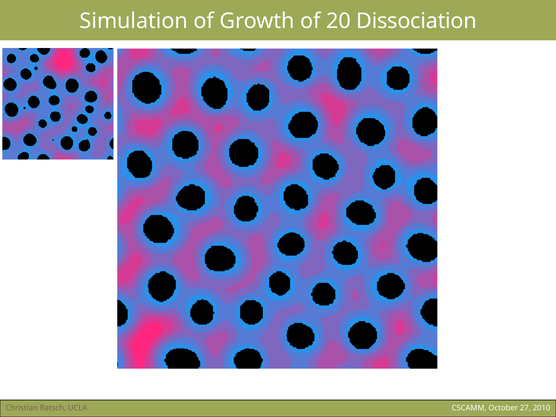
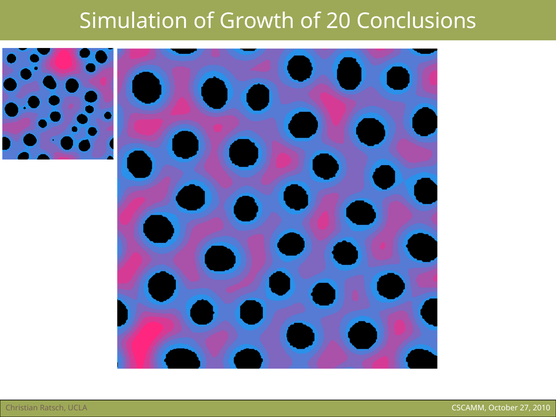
Dissociation: Dissociation -> Conclusions (417, 21)
